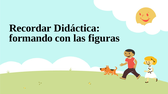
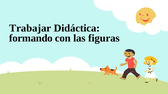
Recordar: Recordar -> Trabajar (30, 28)
